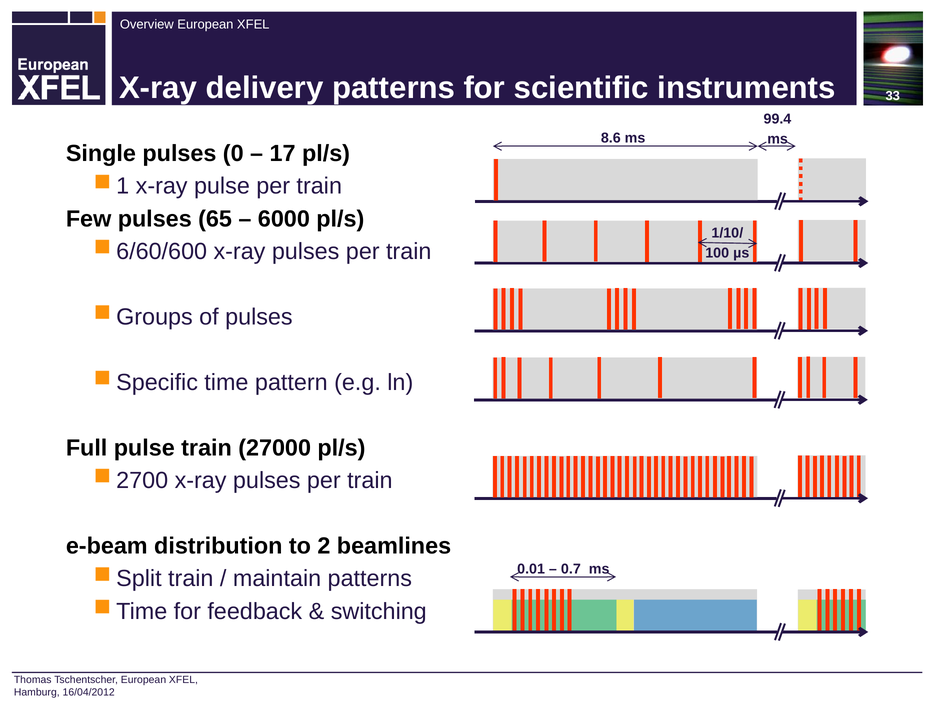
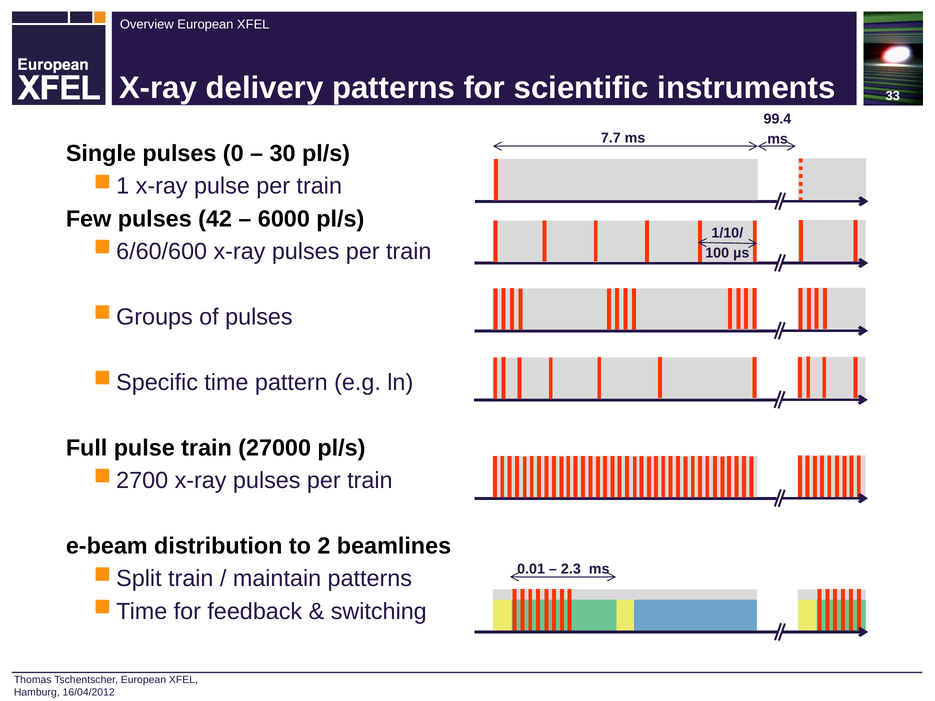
8.6: 8.6 -> 7.7 (611, 138)
17: 17 -> 30 (283, 153)
65: 65 -> 42 (215, 219)
0.7: 0.7 -> 2.3 (571, 569)
